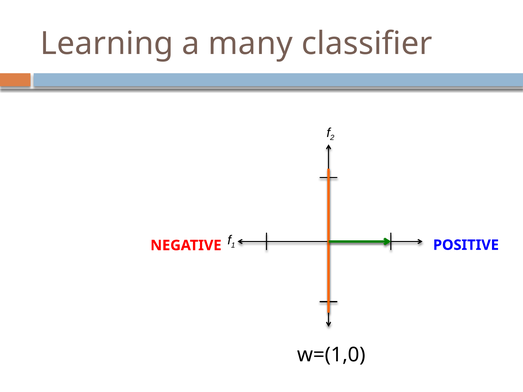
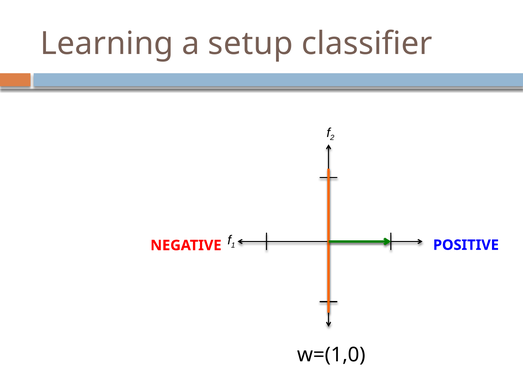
many: many -> setup (251, 44)
